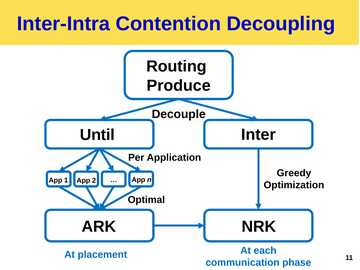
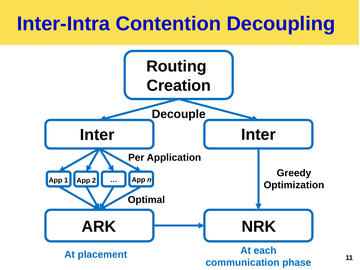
Produce: Produce -> Creation (179, 85)
Until: Until -> Inter (97, 135)
